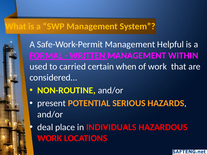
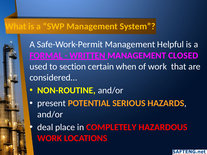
WITHIN: WITHIN -> CLOSED (183, 56)
carried: carried -> section (73, 67)
INDIVIDUALS: INDIVIDUALS -> COMPLETELY (111, 127)
